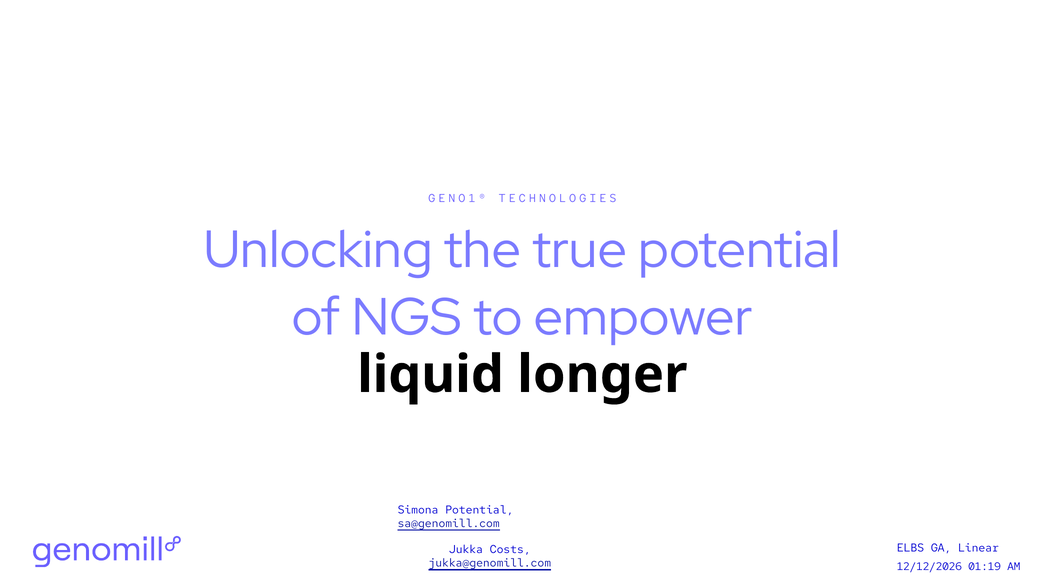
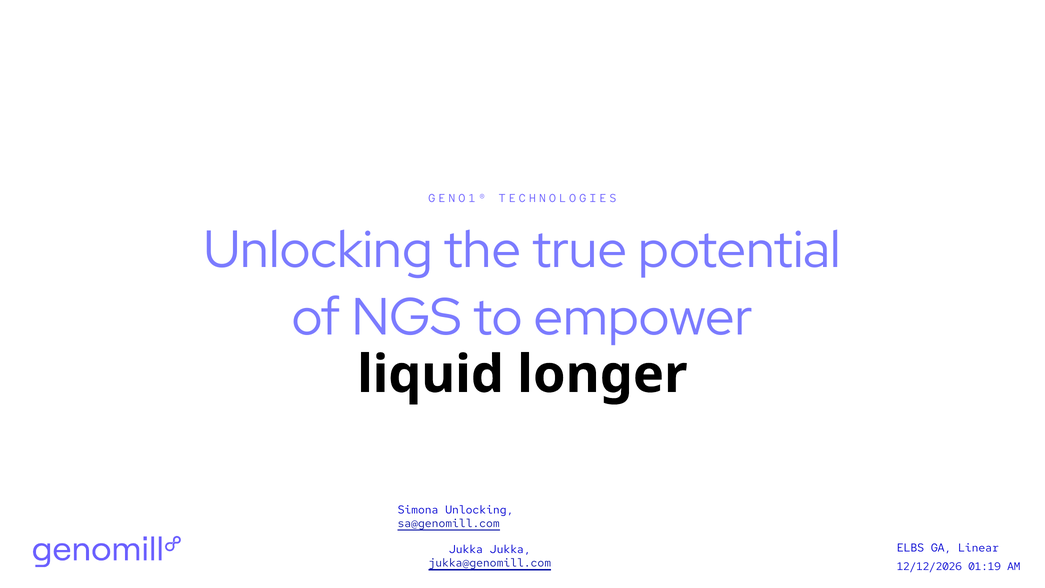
Simona Potential: Potential -> Unlocking (479, 510)
Jukka Costs: Costs -> Jukka (510, 549)
